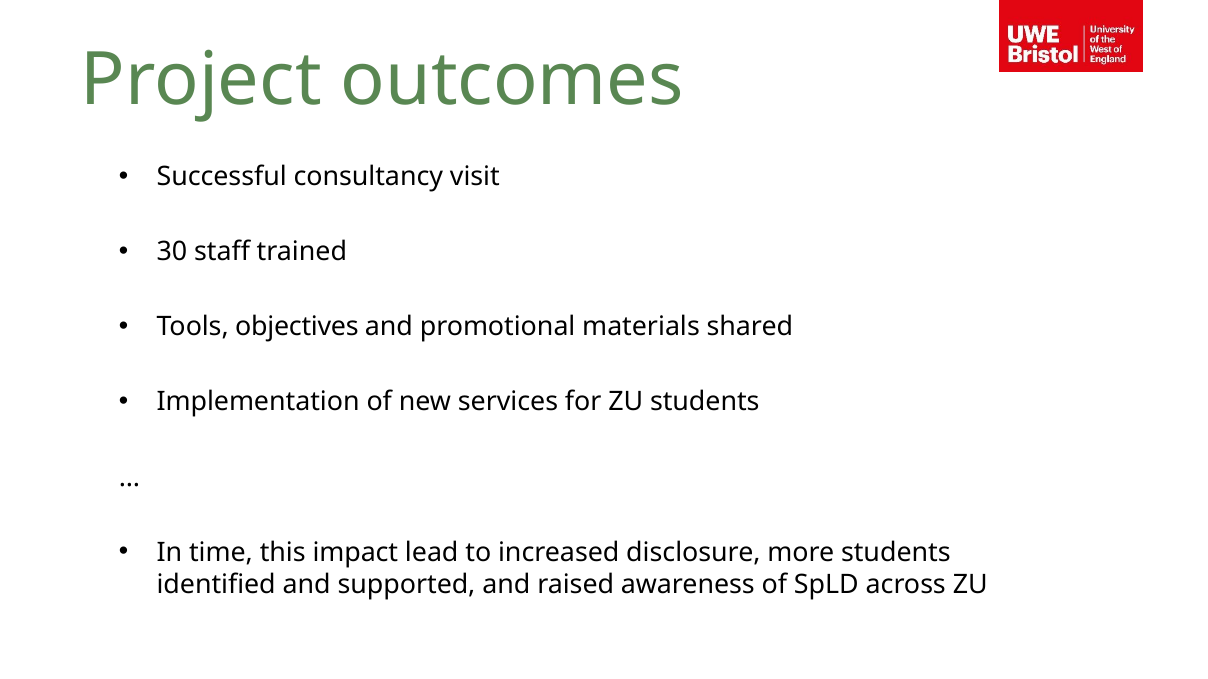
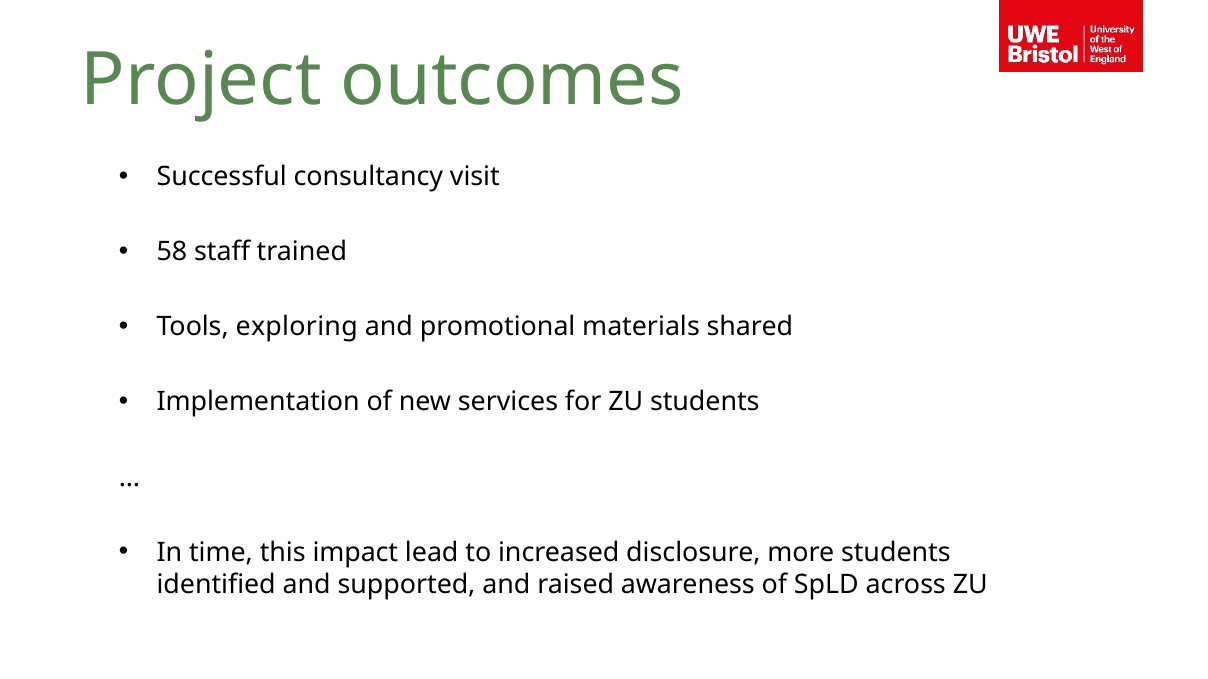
30: 30 -> 58 (172, 252)
objectives: objectives -> exploring (297, 327)
